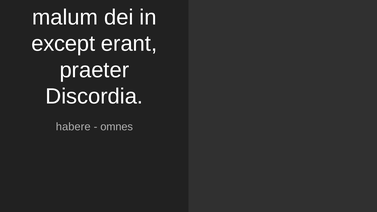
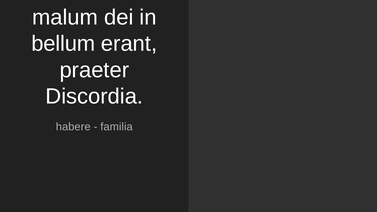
except: except -> bellum (63, 44)
omnes: omnes -> familia (117, 127)
